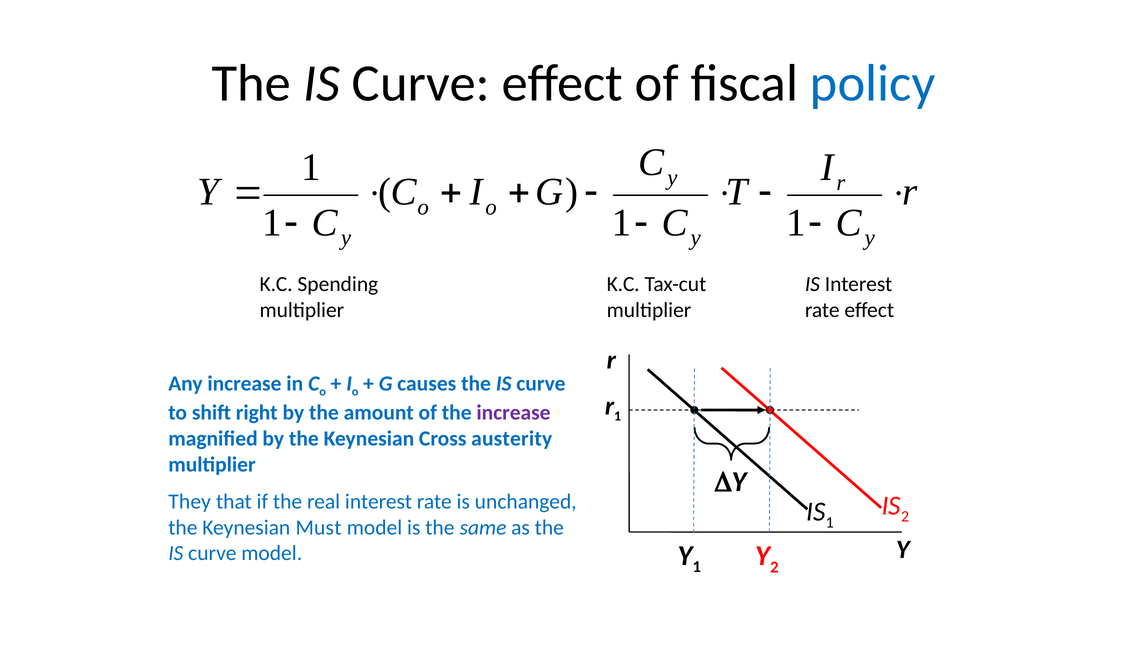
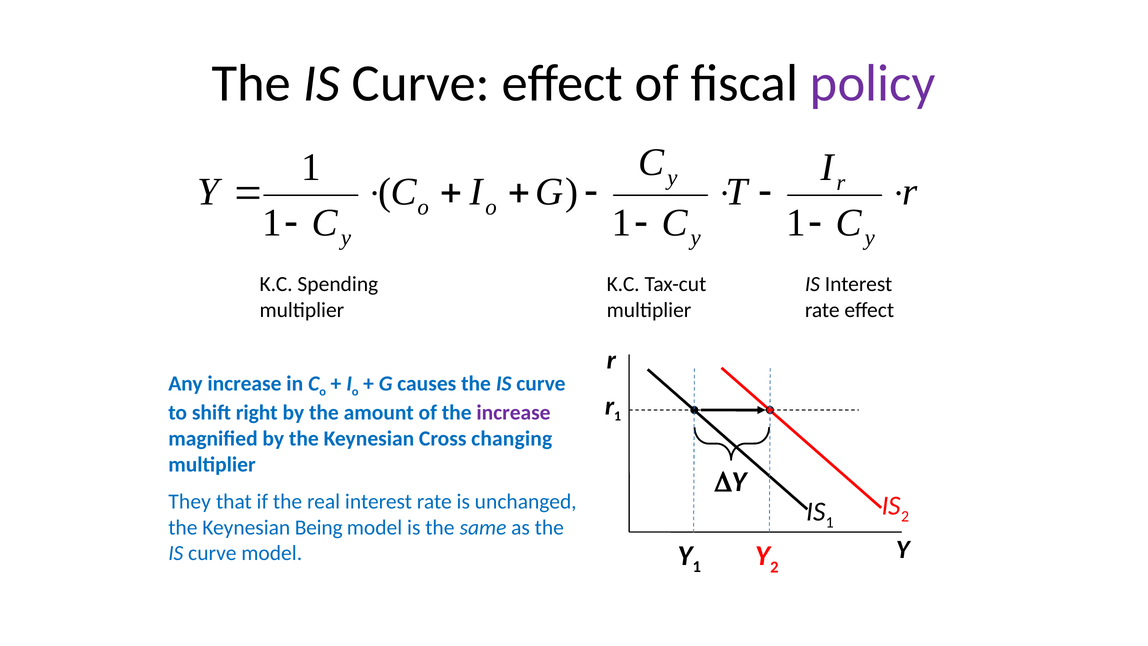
policy colour: blue -> purple (873, 83)
austerity: austerity -> changing (512, 438)
Must: Must -> Being (319, 527)
